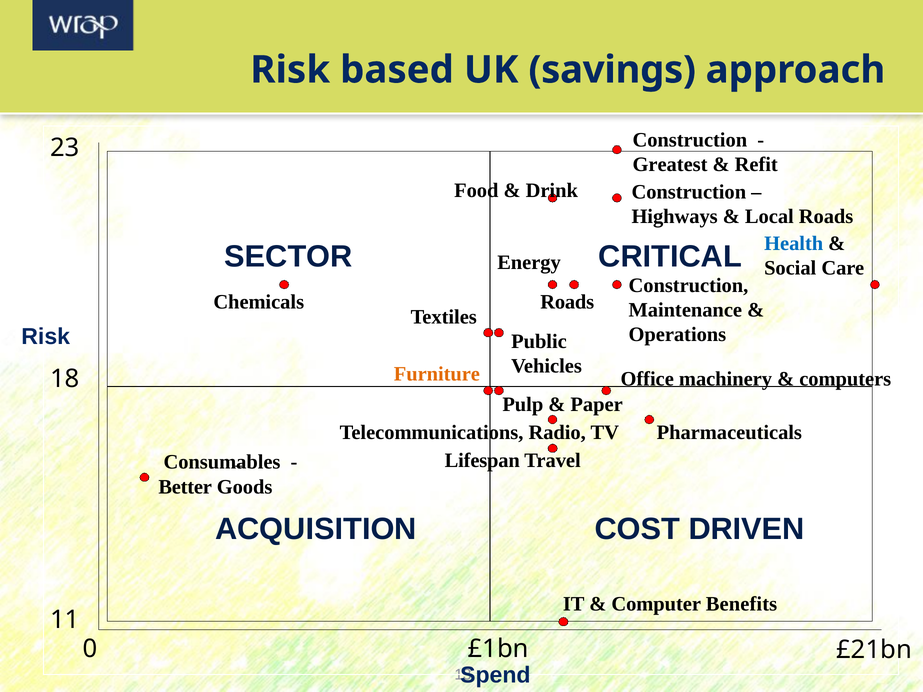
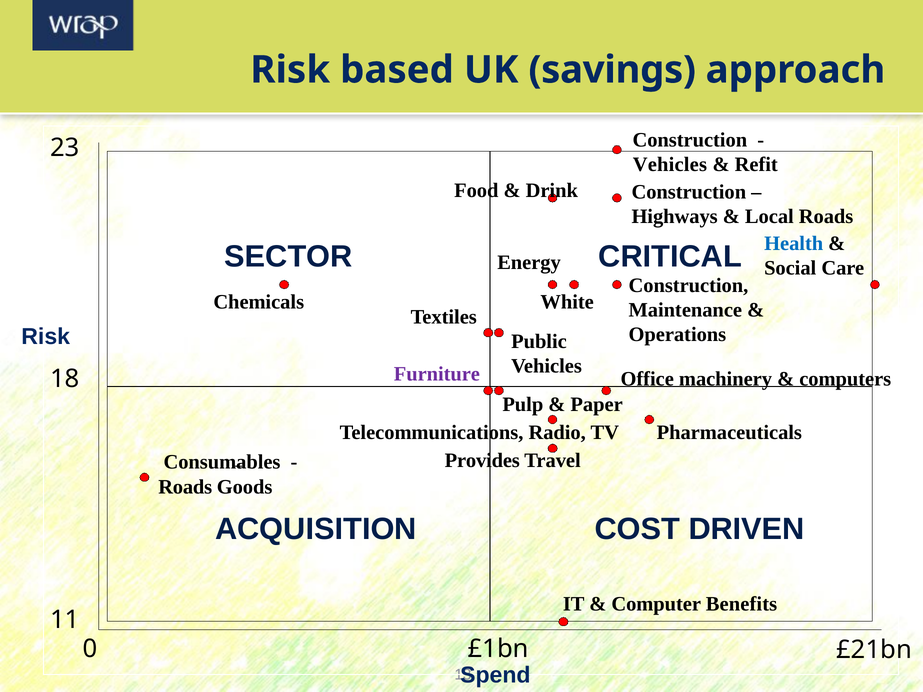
Greatest: Greatest -> Vehicles (670, 165)
Roads: Roads -> White (567, 302)
Furniture colour: orange -> purple (437, 374)
Lifespan: Lifespan -> Provides (482, 460)
Better: Better -> Roads (185, 487)
